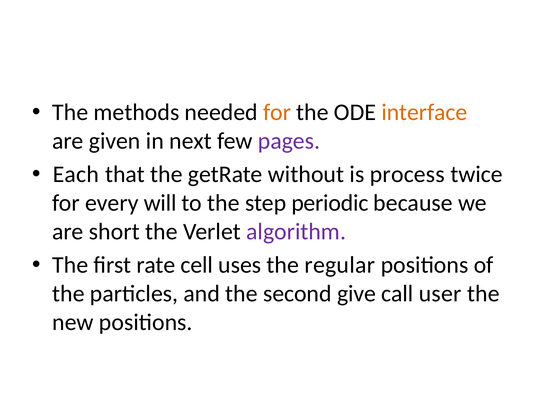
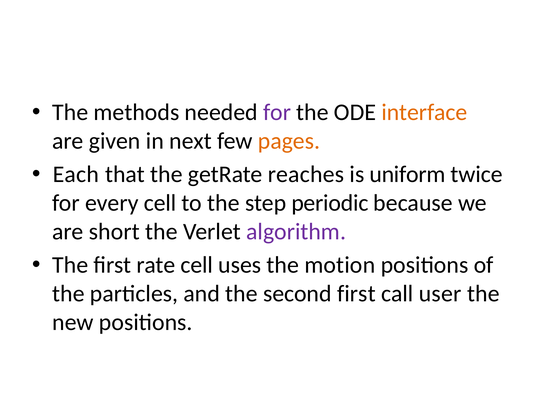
for colour: orange -> purple (277, 112)
pages colour: purple -> orange (289, 141)
without: without -> reaches (306, 174)
process: process -> uniform (408, 174)
every will: will -> cell (160, 203)
regular: regular -> motion (340, 265)
second give: give -> first (356, 294)
